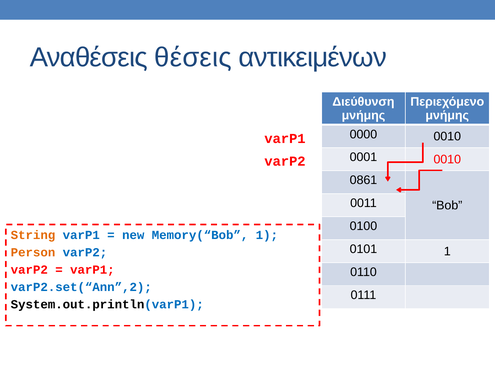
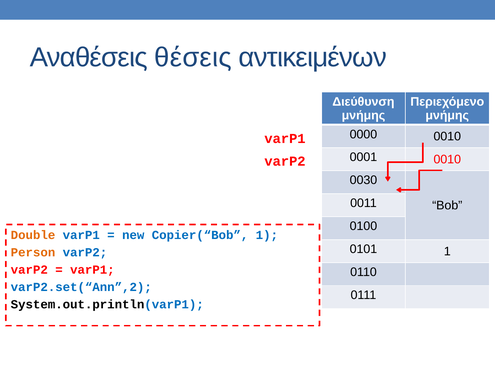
0861: 0861 -> 0030 (363, 180)
String: String -> Double (33, 235)
Memory(“Bob: Memory(“Bob -> Copier(“Bob (200, 235)
